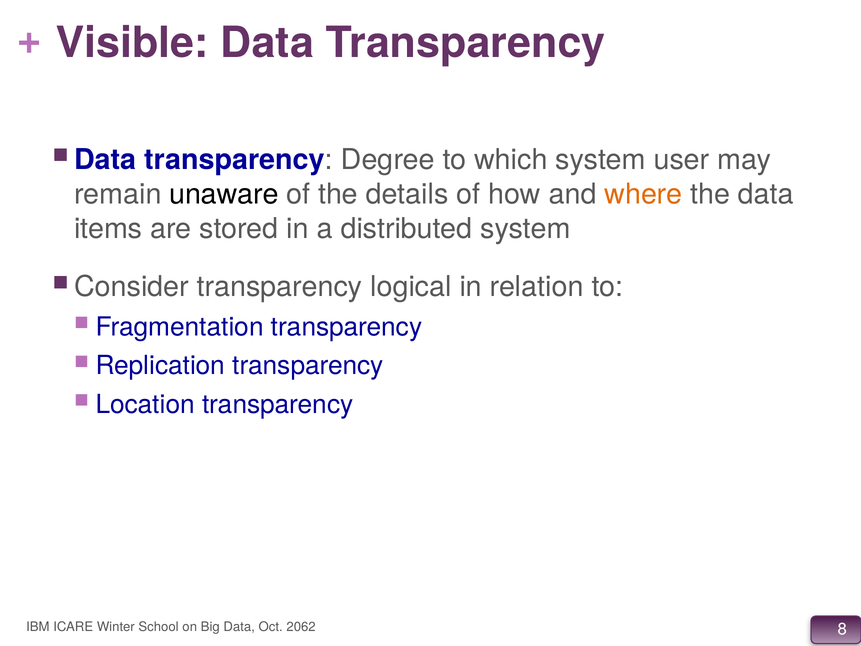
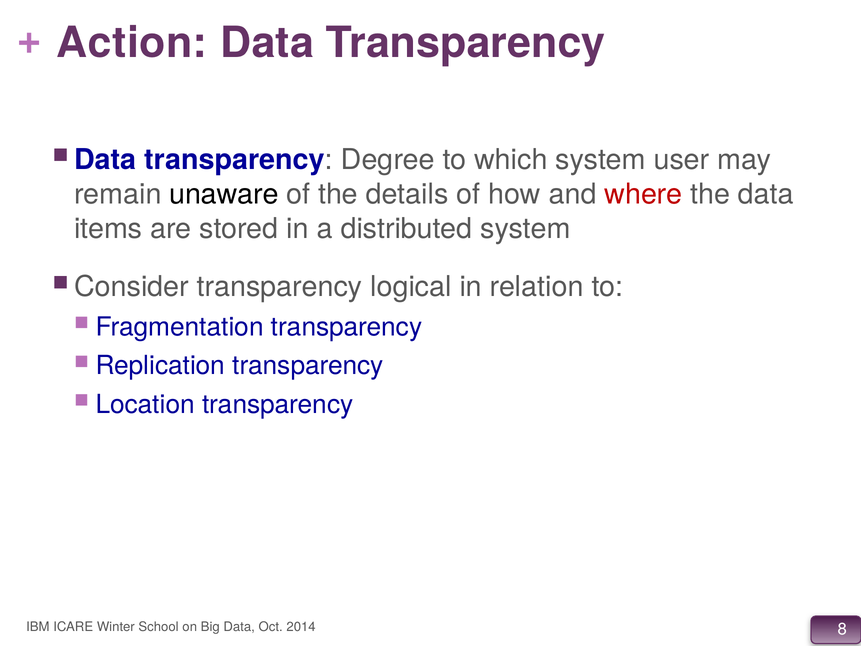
Visible: Visible -> Action (132, 43)
where colour: orange -> red (643, 194)
2062: 2062 -> 2014 (301, 627)
